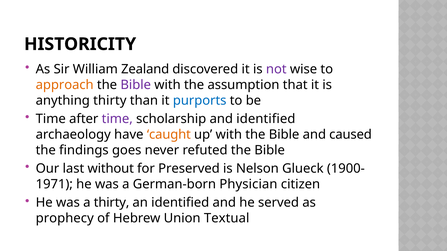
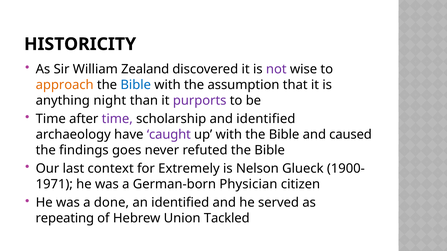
Bible colour: purple -> blue (136, 85)
anything thirty: thirty -> night (110, 101)
purports colour: blue -> purple (200, 101)
caught colour: orange -> purple (169, 135)
without: without -> context (111, 169)
Preserved: Preserved -> Extremely (189, 169)
a thirty: thirty -> done (111, 203)
prophecy: prophecy -> repeating (65, 219)
Textual: Textual -> Tackled (227, 219)
